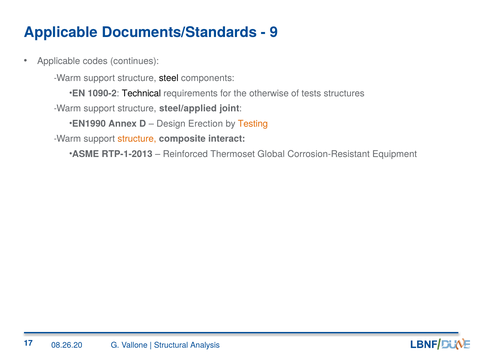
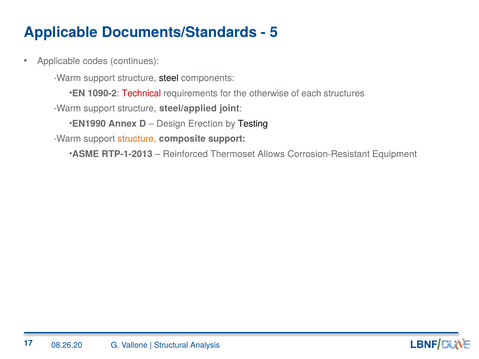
9: 9 -> 5 (274, 32)
Technical colour: black -> red (141, 93)
tests: tests -> each (311, 93)
Testing colour: orange -> black (253, 124)
composite interact: interact -> support (227, 139)
Global: Global -> Allows (271, 154)
